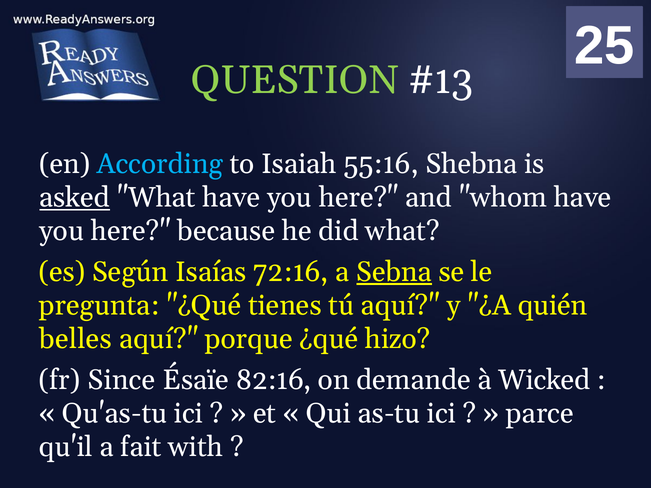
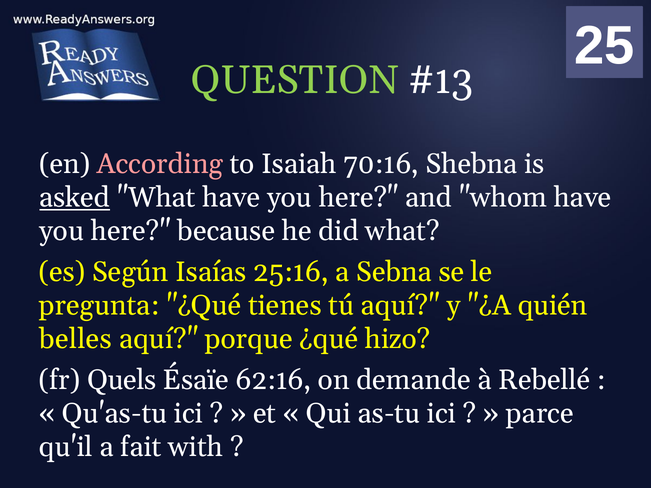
According colour: light blue -> pink (160, 164)
55:16: 55:16 -> 70:16 (381, 164)
72:16: 72:16 -> 25:16 (291, 272)
Sebna underline: present -> none (394, 272)
Since: Since -> Quels (122, 380)
82:16: 82:16 -> 62:16 (273, 380)
Wicked: Wicked -> Rebellé (544, 380)
